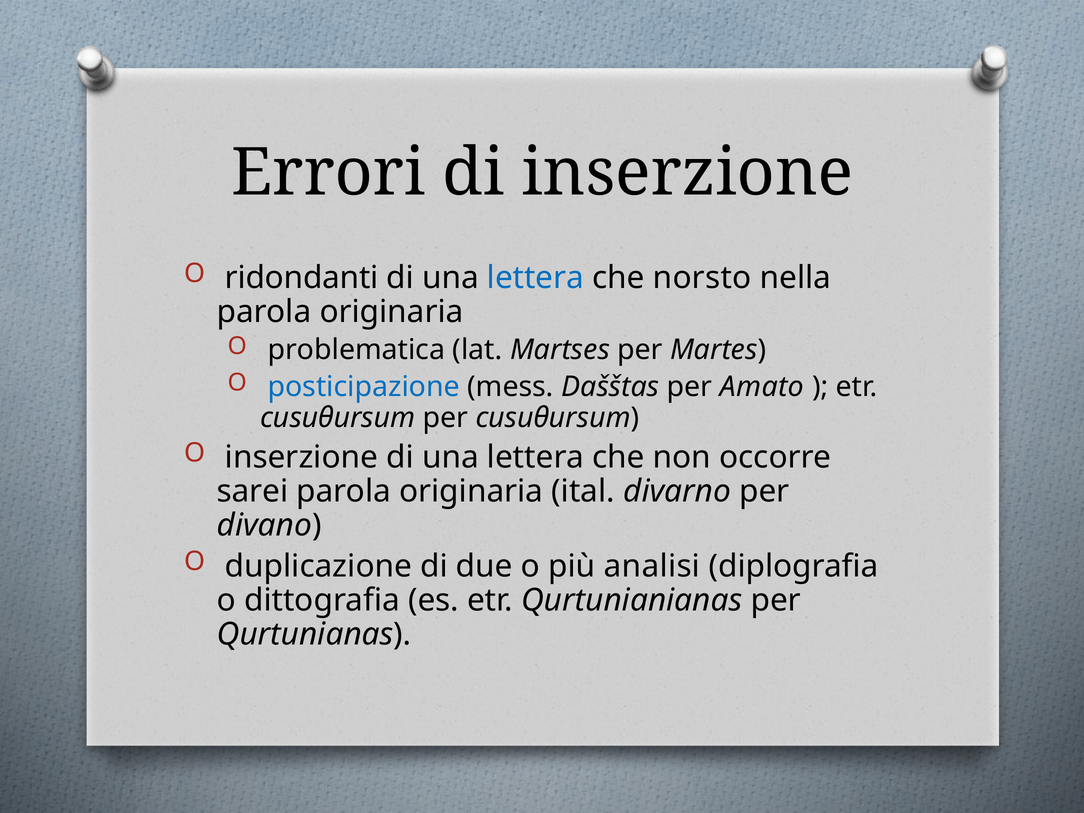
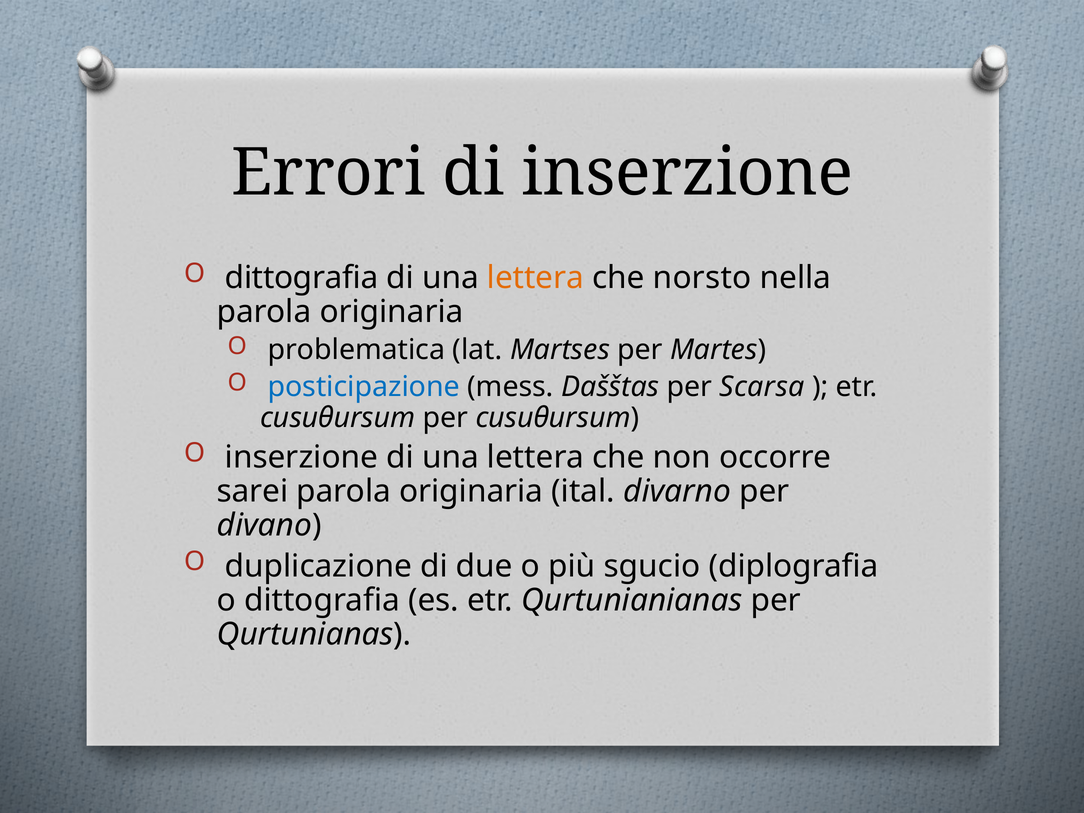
ridondanti: ridondanti -> dittografia (302, 278)
lettera colour: blue -> orange (535, 278)
Amato: Amato -> Scarsa (762, 387)
analisi: analisi -> sgucio (652, 566)
